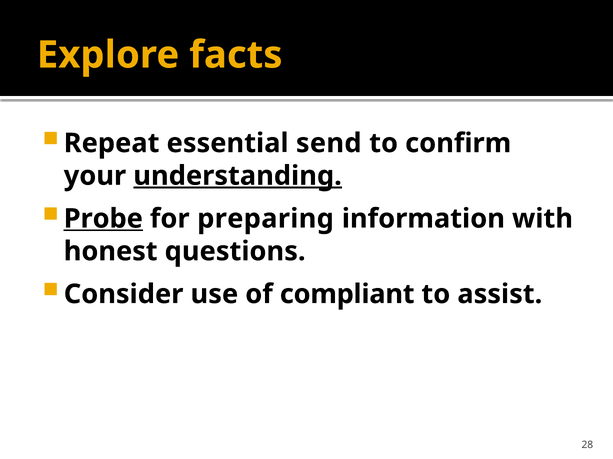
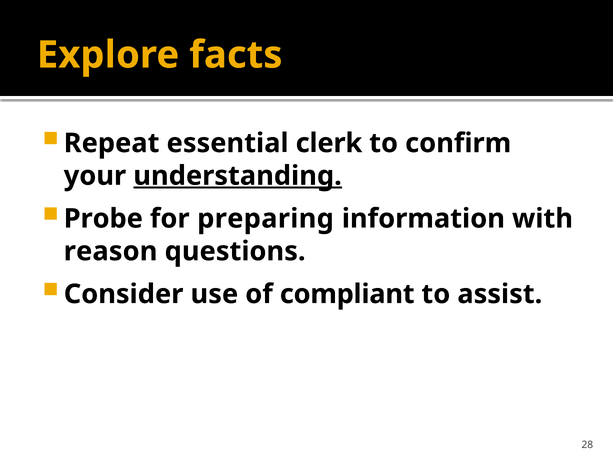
send: send -> clerk (329, 143)
Probe underline: present -> none (103, 219)
honest: honest -> reason (111, 252)
